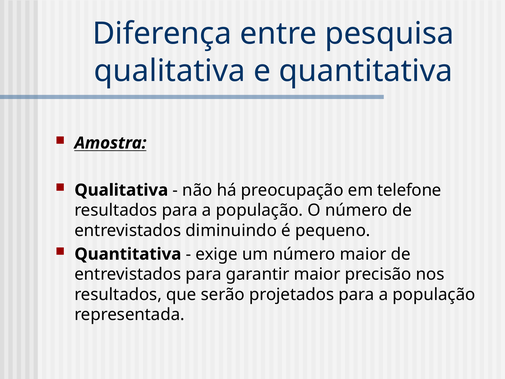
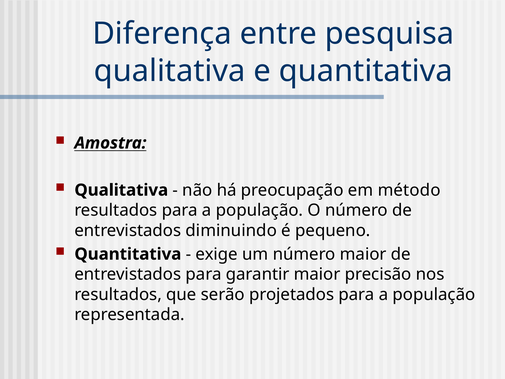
telefone: telefone -> método (409, 190)
